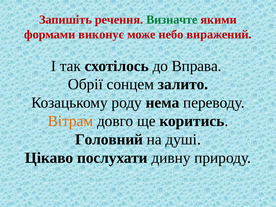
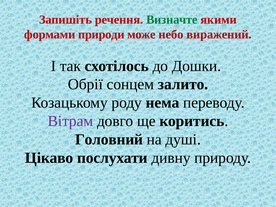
виконує: виконує -> природи (101, 34)
Вправа: Вправа -> Дошки (197, 66)
Вітрам colour: orange -> purple (70, 121)
